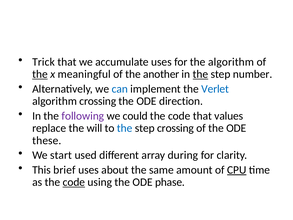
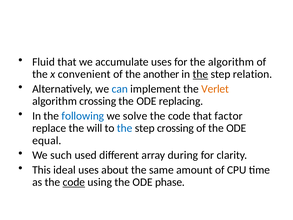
Trick: Trick -> Fluid (44, 62)
the underline: present -> none (40, 74)
meaningful: meaningful -> convenient (84, 74)
number: number -> relation (253, 74)
Verlet colour: blue -> orange (215, 89)
direction: direction -> replacing (181, 101)
following colour: purple -> blue (83, 116)
could: could -> solve (135, 116)
values: values -> factor (229, 116)
these: these -> equal (47, 140)
start: start -> such (61, 155)
brief: brief -> ideal (65, 170)
CPU underline: present -> none (237, 170)
